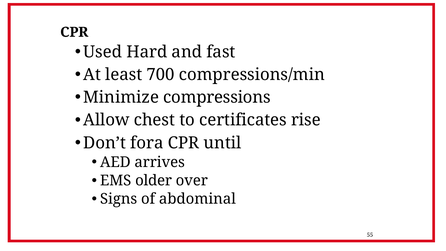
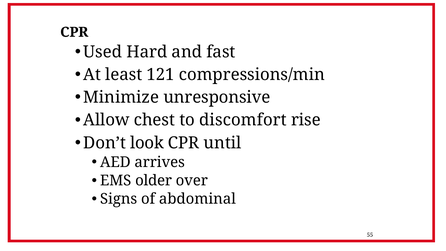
700: 700 -> 121 (161, 75)
compressions: compressions -> unresponsive (217, 97)
certificates: certificates -> discomfort (243, 120)
fora: fora -> look (147, 143)
